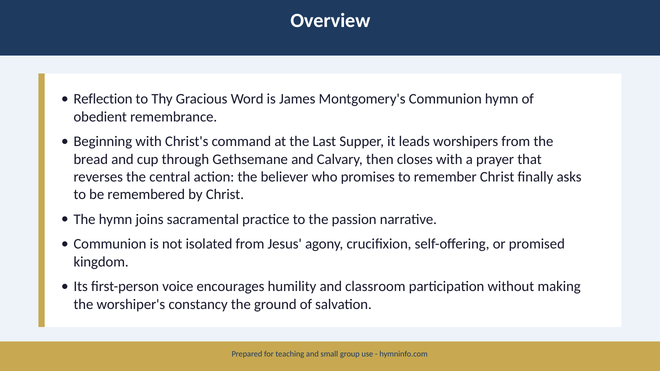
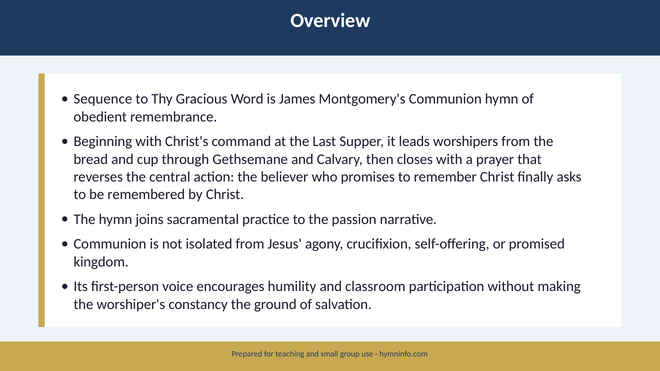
Reflection: Reflection -> Sequence (103, 99)
